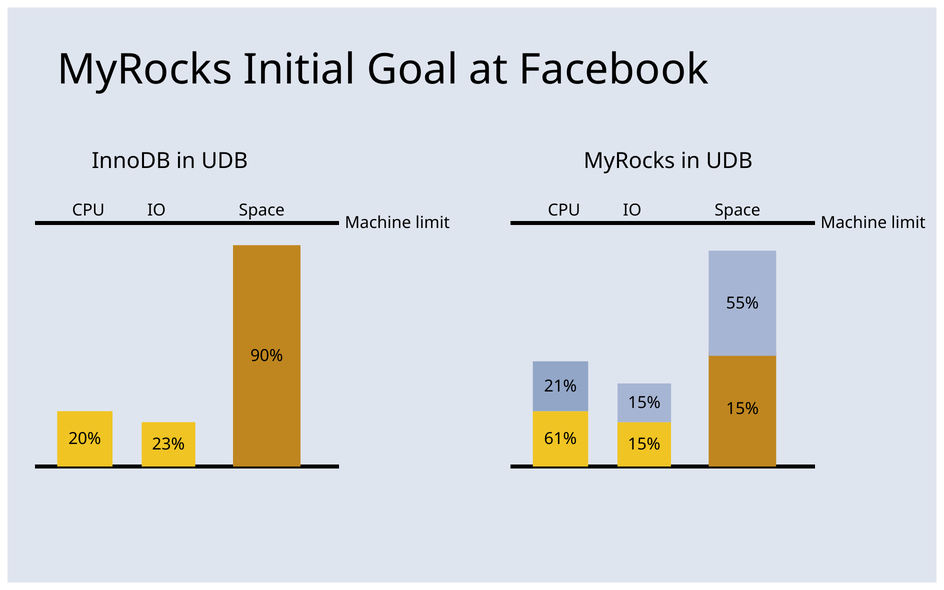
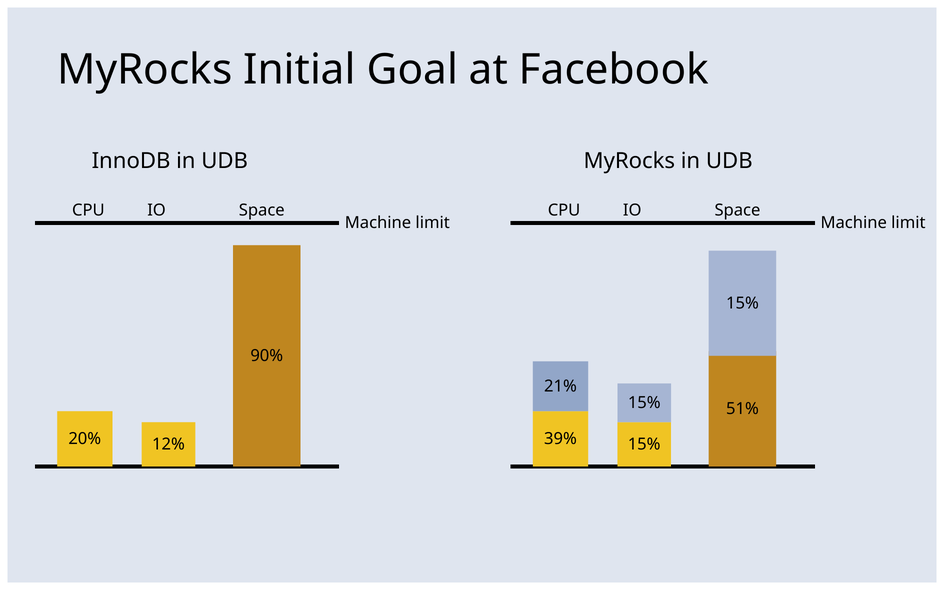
55%: 55% -> 15% (742, 303)
15%: 15% -> 51% (742, 409)
61%: 61% -> 39% (560, 439)
23%: 23% -> 12% (168, 444)
